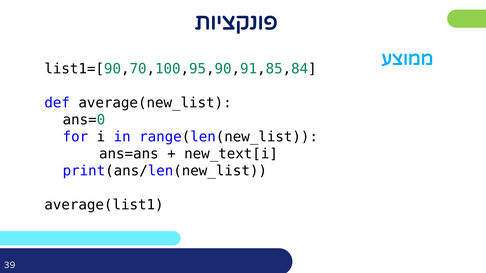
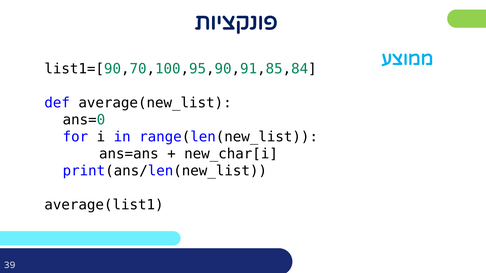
new_text[i: new_text[i -> new_char[i (231, 154)
